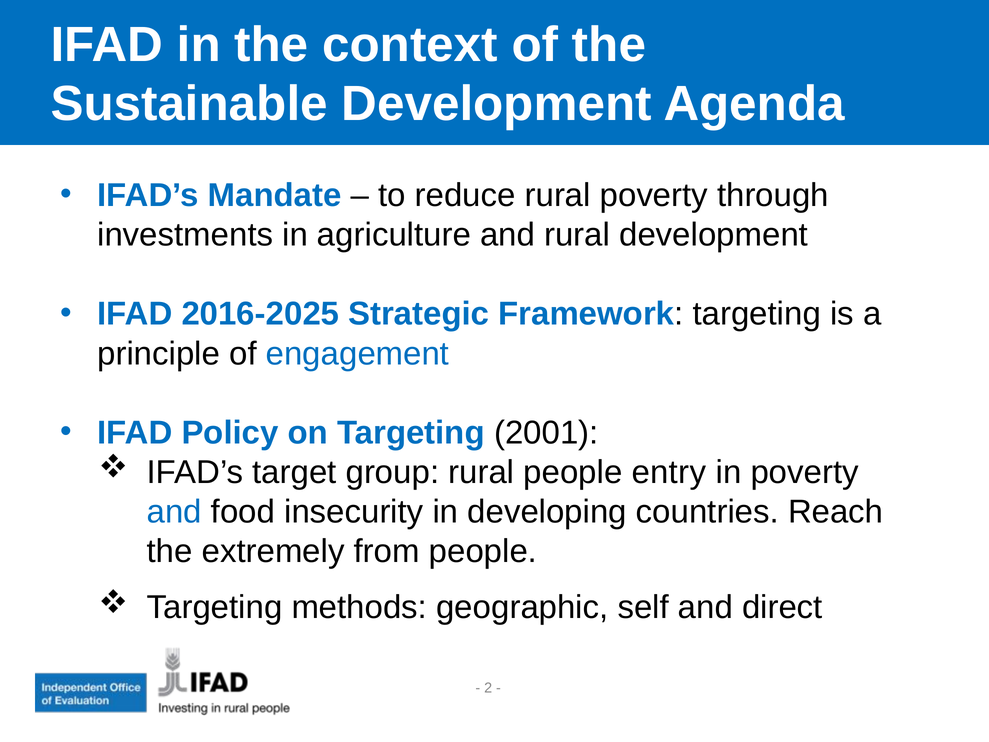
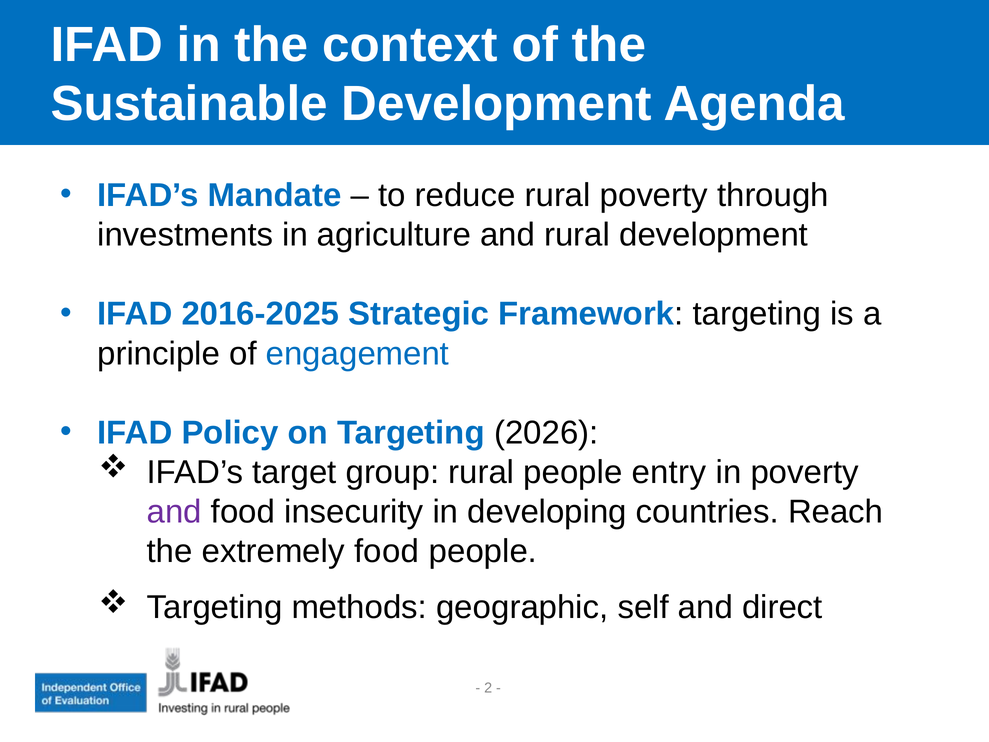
2001: 2001 -> 2026 (546, 433)
and colour: blue -> purple (174, 512)
extremely from: from -> food (387, 551)
